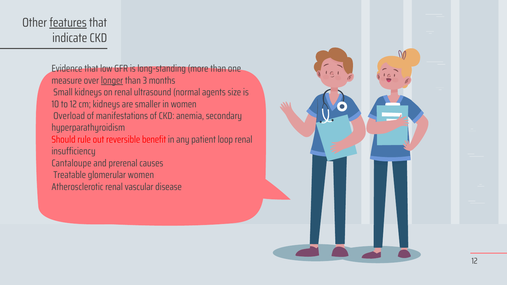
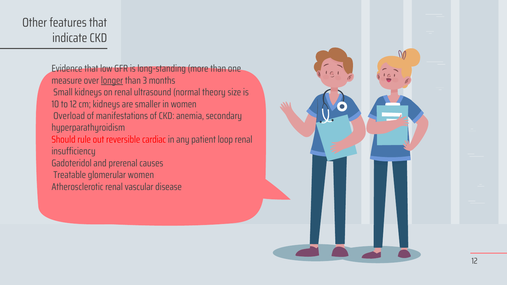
features underline: present -> none (68, 23)
agents: agents -> theory (214, 92)
benefit: benefit -> cardiac (154, 140)
Cantaloupe: Cantaloupe -> Gadoteridol (72, 163)
